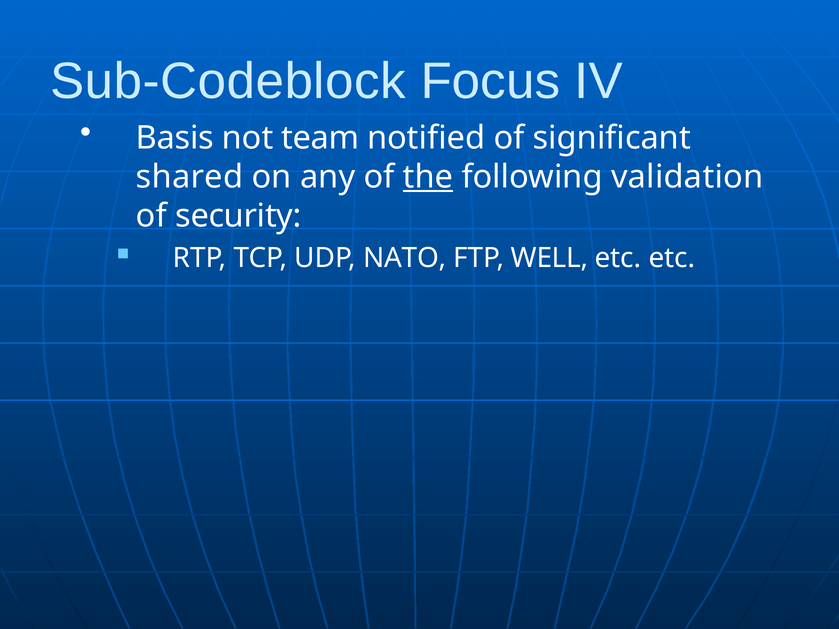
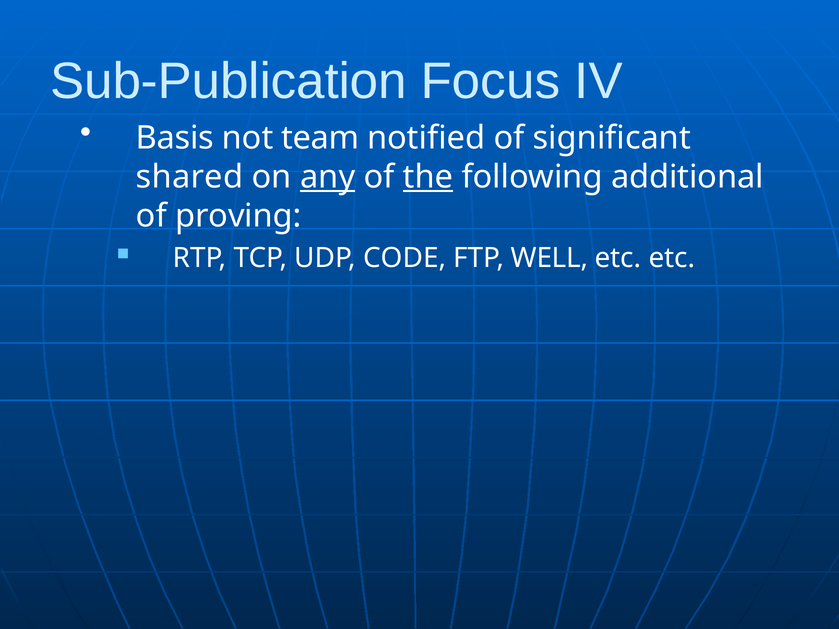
Sub-Codeblock: Sub-Codeblock -> Sub-Publication (228, 81)
any underline: none -> present (328, 177)
validation: validation -> additional (687, 177)
security: security -> proving (238, 216)
NATO: NATO -> CODE (405, 258)
